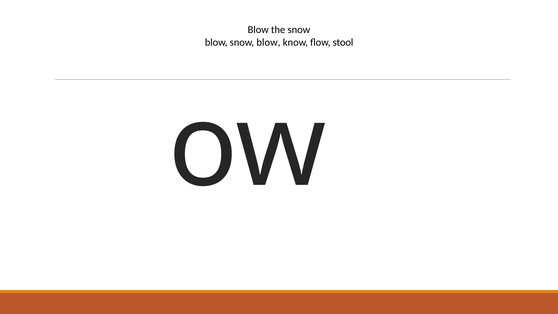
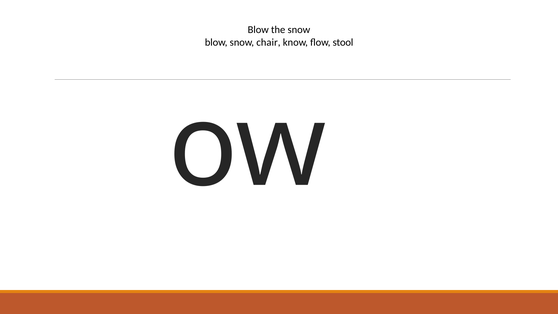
blow snow blow: blow -> chair (268, 42)
